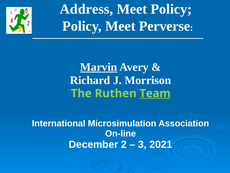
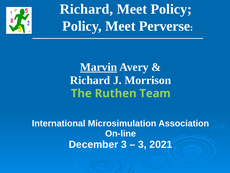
Address: Address -> Richard (86, 9)
Team underline: present -> none (155, 93)
December 2: 2 -> 3 (124, 144)
